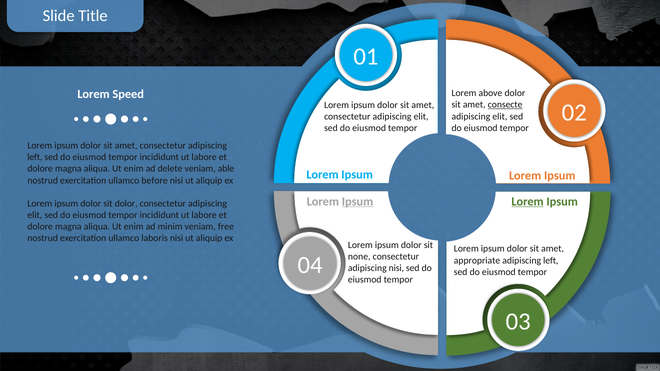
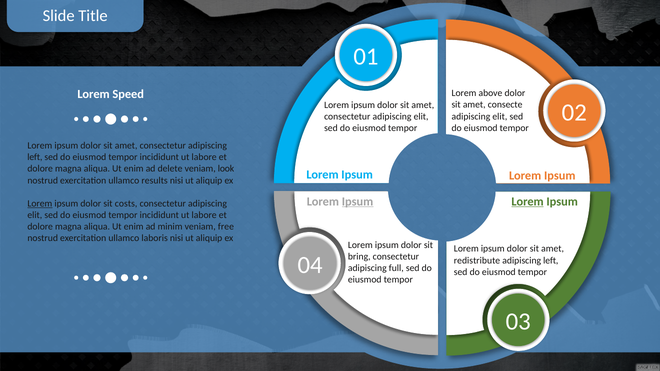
consecte underline: present -> none (505, 105)
able: able -> look (226, 169)
before: before -> results (155, 180)
Lorem underline: none -> present (40, 204)
sit dolor: dolor -> costs (126, 204)
none: none -> bring (359, 257)
appropriate: appropriate -> redistribute (477, 261)
adipiscing nisi: nisi -> full (396, 268)
